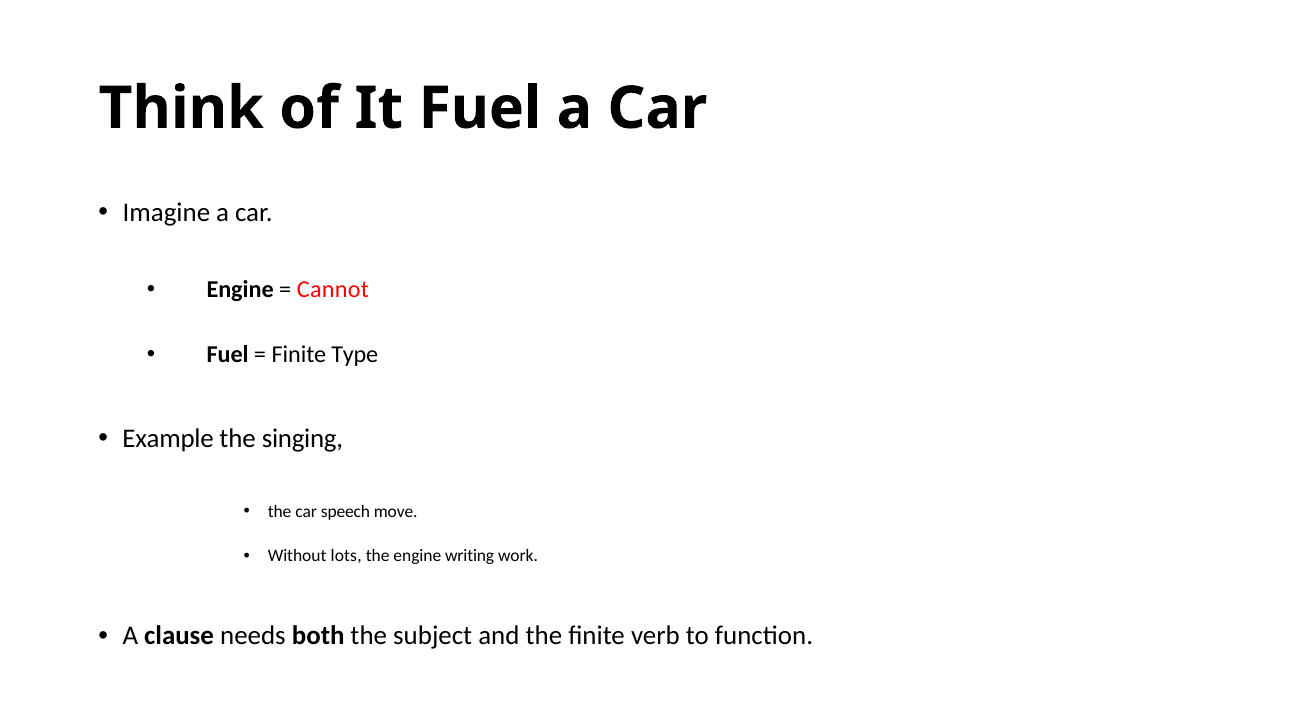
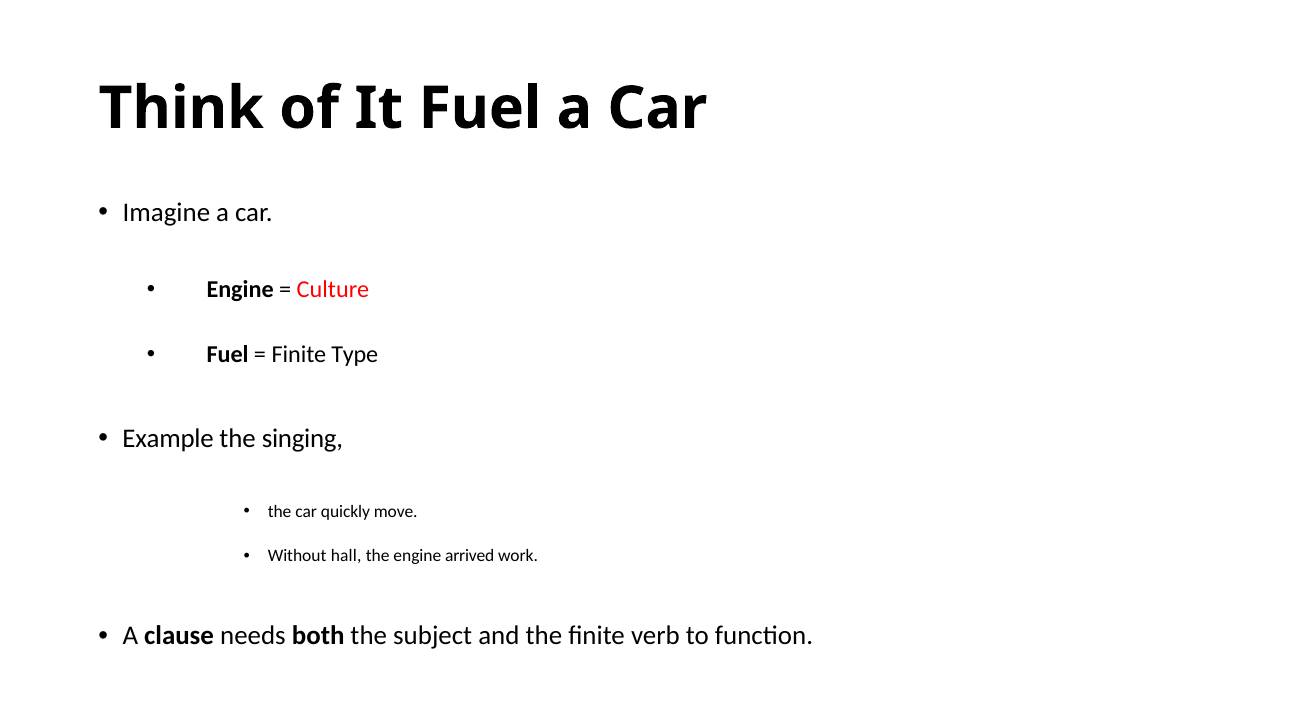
Cannot: Cannot -> Culture (333, 289)
speech: speech -> quickly (345, 512)
lots: lots -> hall (346, 556)
writing: writing -> arrived (470, 556)
